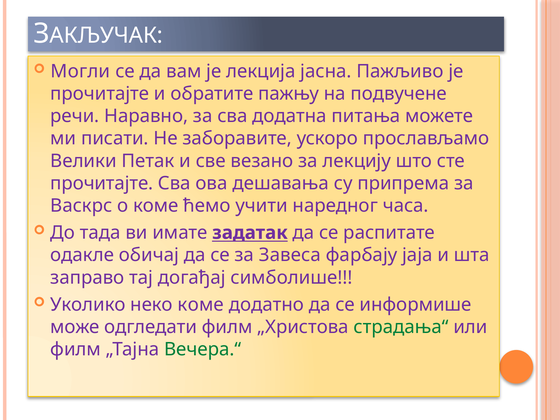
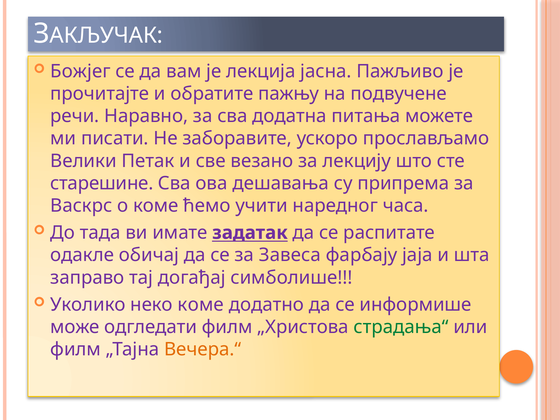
Могли: Могли -> Божјег (80, 71)
прочитајте: прочитајте -> старешине (102, 183)
Вечера.“ colour: green -> orange (203, 349)
